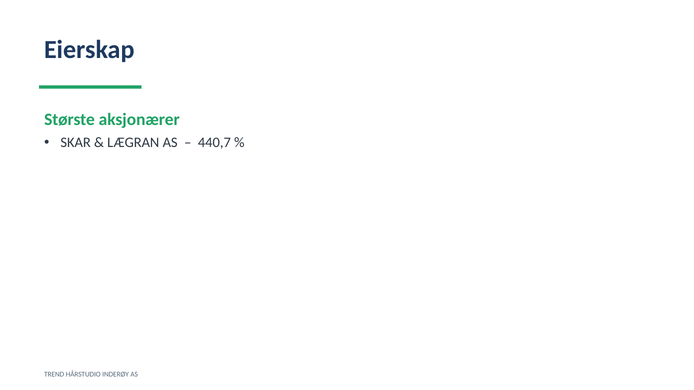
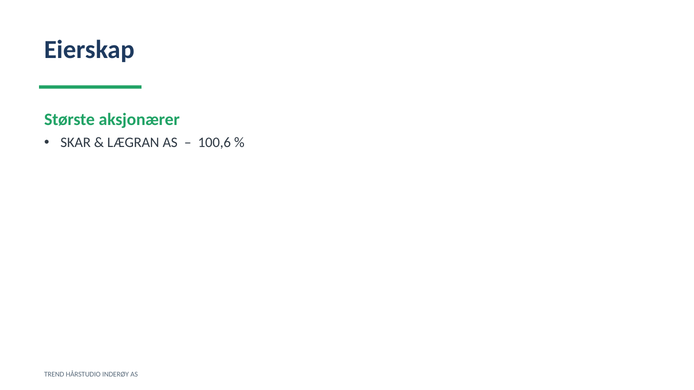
440,7: 440,7 -> 100,6 (214, 143)
